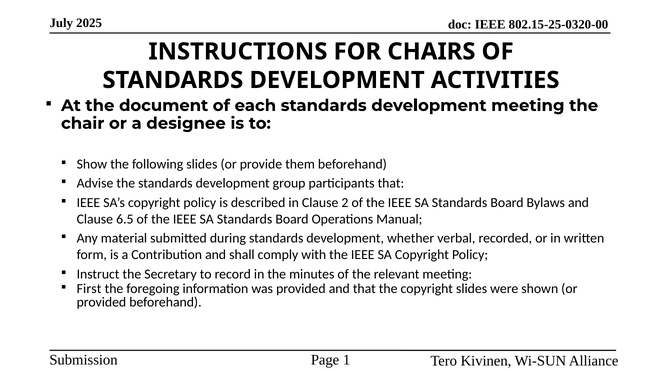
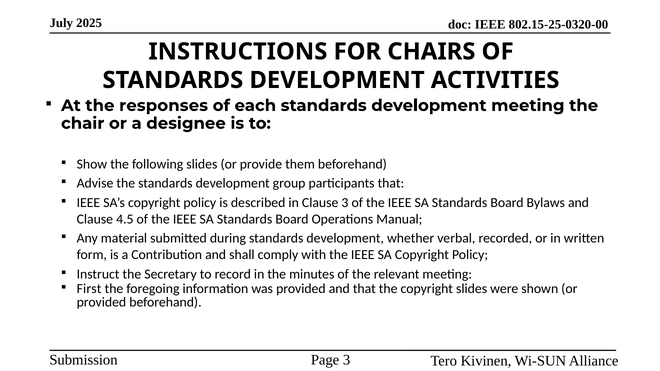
document: document -> responses (164, 106)
Clause 2: 2 -> 3 (345, 203)
6.5: 6.5 -> 4.5 (125, 219)
1: 1 -> 3 (347, 360)
